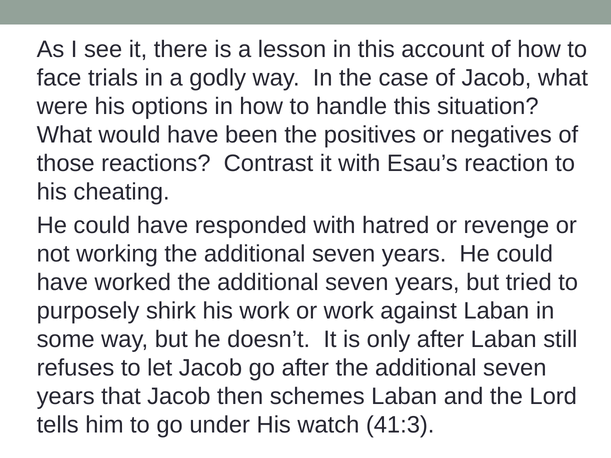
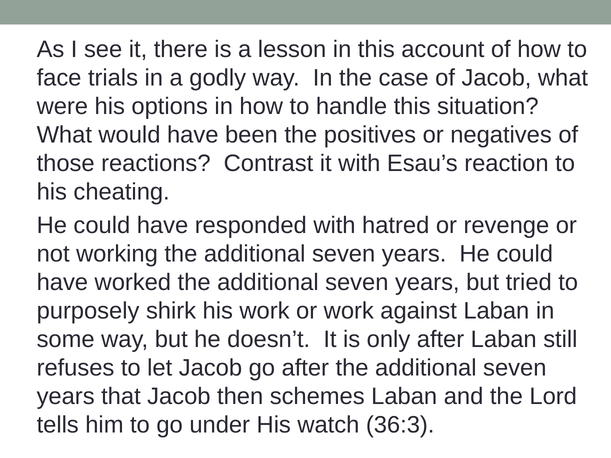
41:3: 41:3 -> 36:3 (400, 425)
